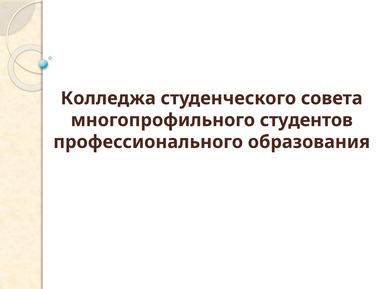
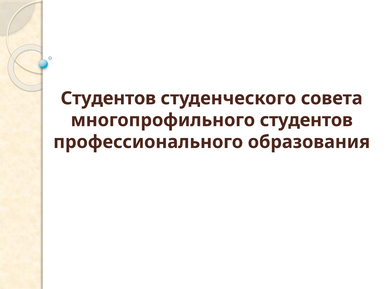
Колледжа: Колледжа -> Студентов (108, 98)
